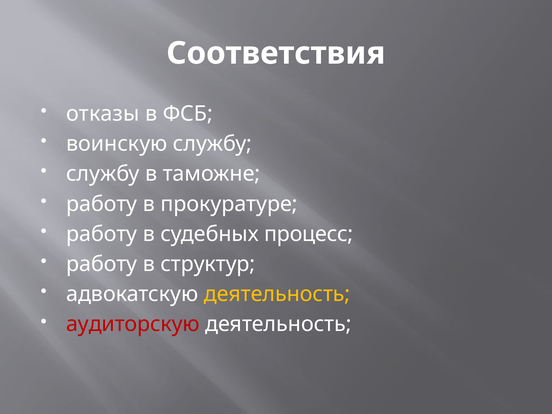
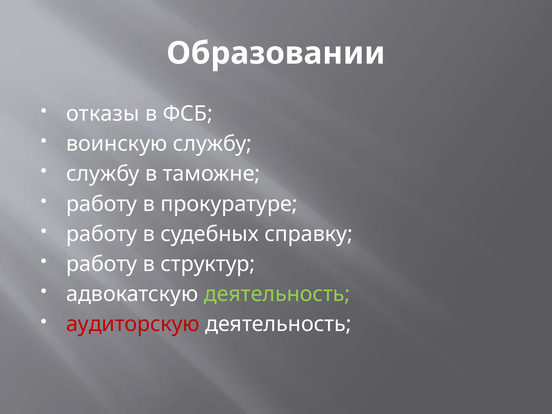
Соответствия: Соответствия -> Образовании (276, 53)
процесс: процесс -> справку (309, 234)
деятельность colour: yellow -> light green (277, 294)
